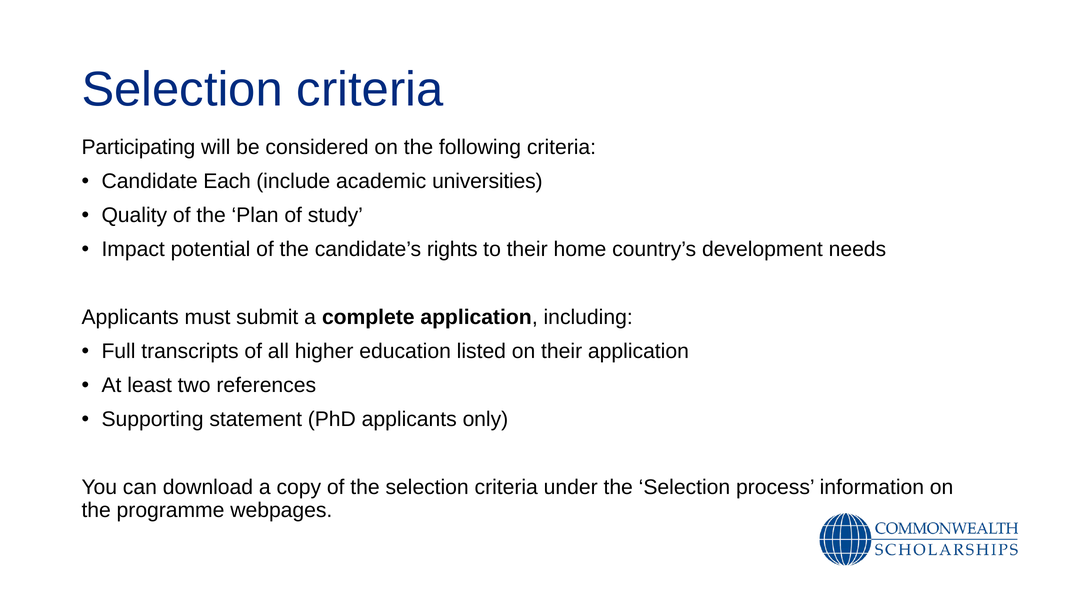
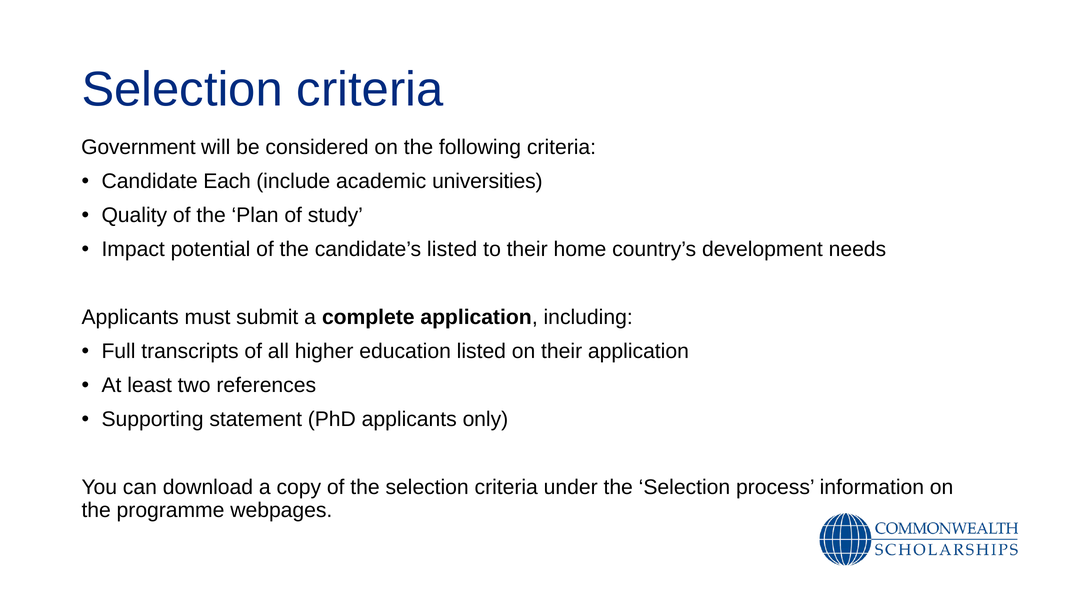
Participating: Participating -> Government (138, 148)
candidate’s rights: rights -> listed (452, 250)
